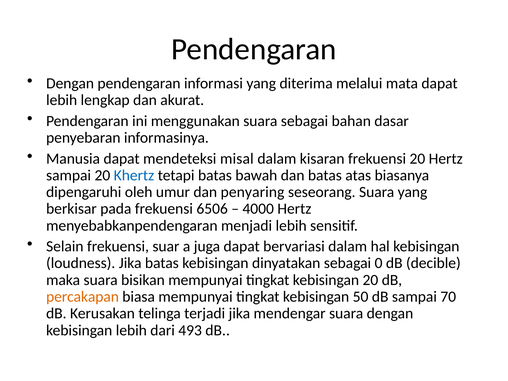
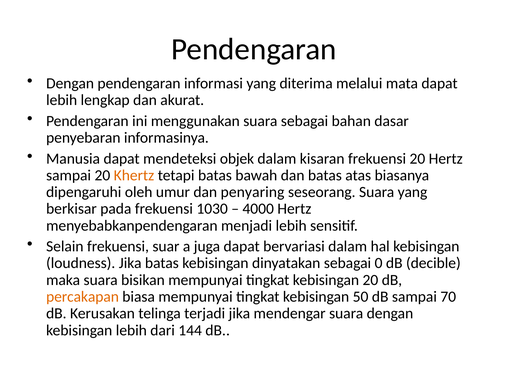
misal: misal -> objek (237, 159)
Khertz colour: blue -> orange (134, 175)
6506: 6506 -> 1030 (212, 209)
493: 493 -> 144 (190, 330)
